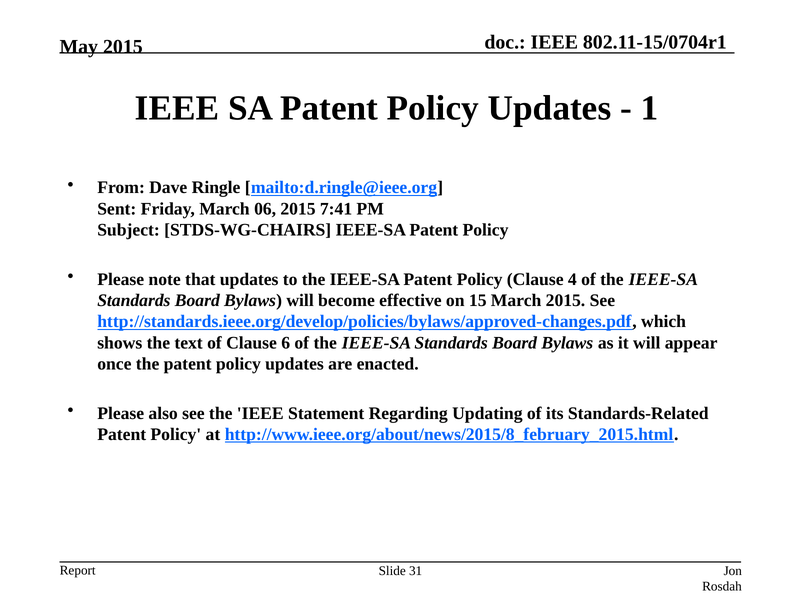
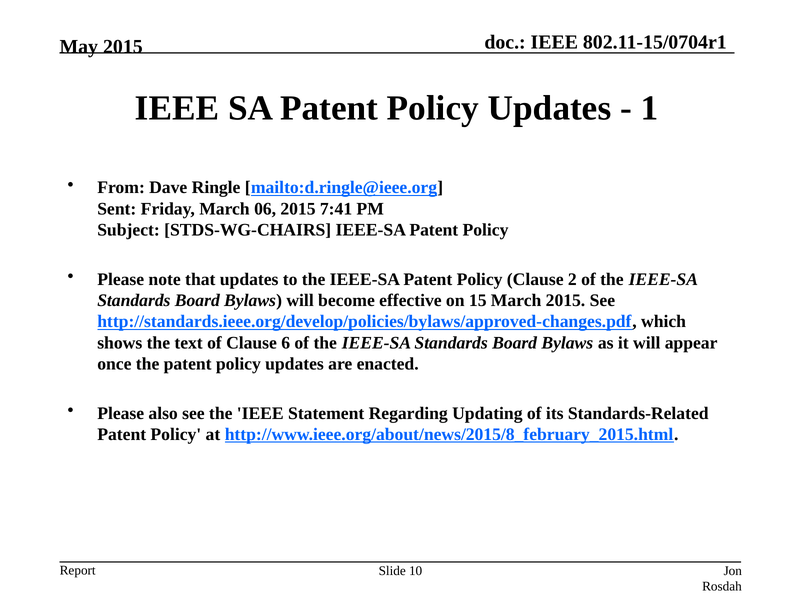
4: 4 -> 2 (572, 280)
31: 31 -> 10 (416, 571)
